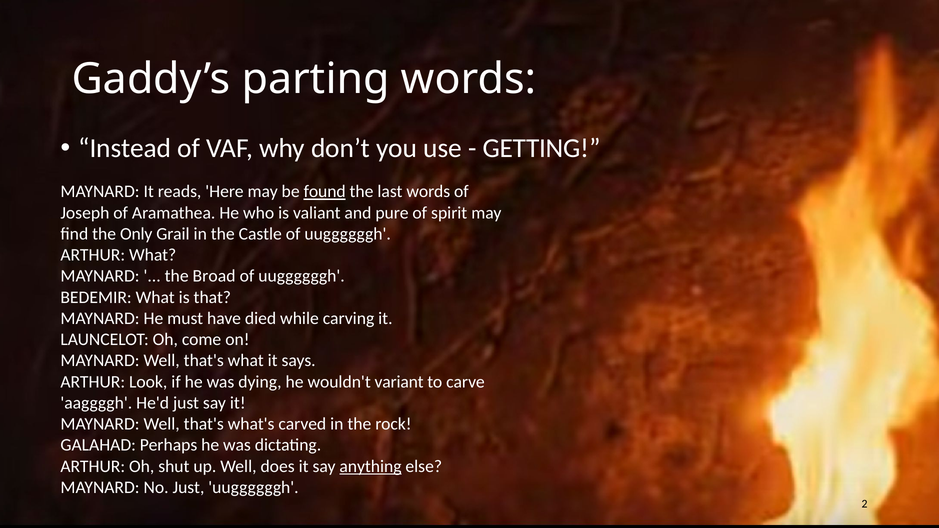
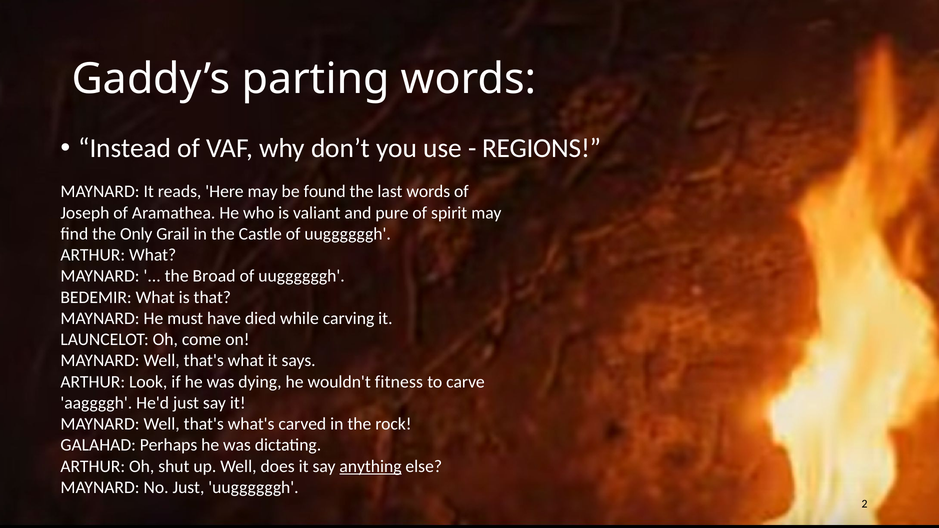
GETTING: GETTING -> REGIONS (542, 148)
found underline: present -> none (325, 192)
variant: variant -> fitness (399, 382)
